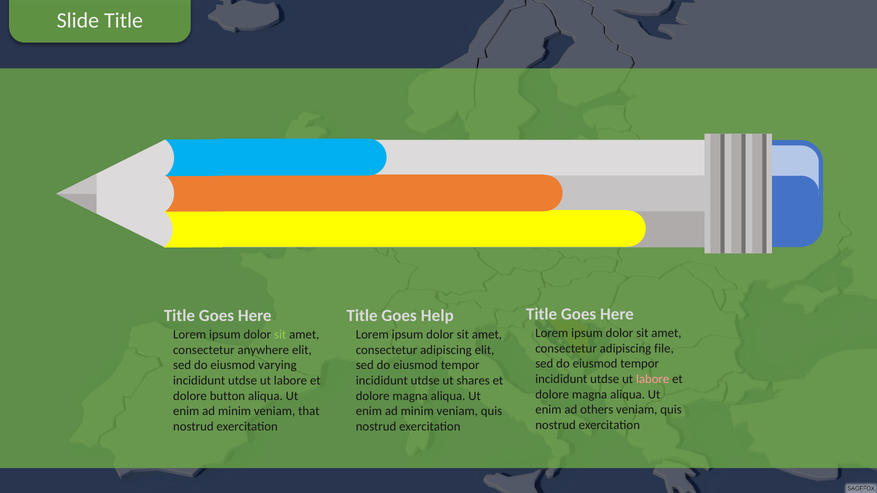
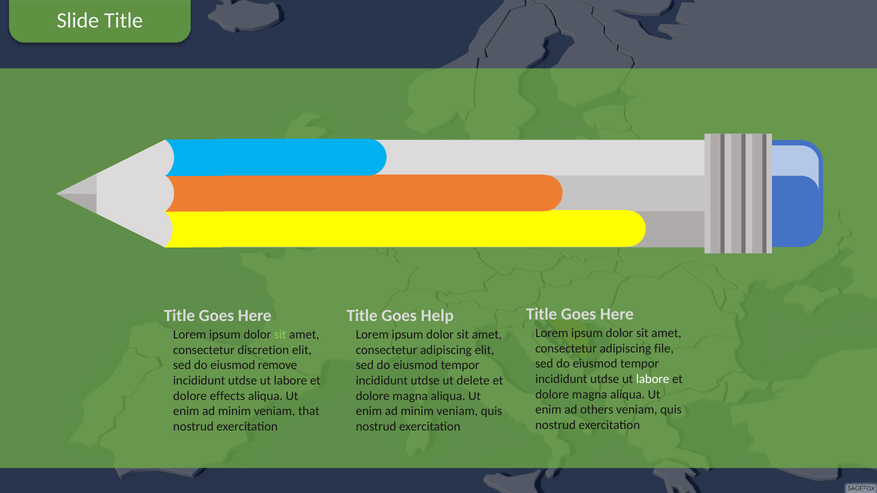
anywhere: anywhere -> discretion (263, 350)
varying: varying -> remove (278, 365)
labore colour: pink -> white (653, 379)
shares: shares -> delete (473, 381)
button: button -> effects (227, 396)
